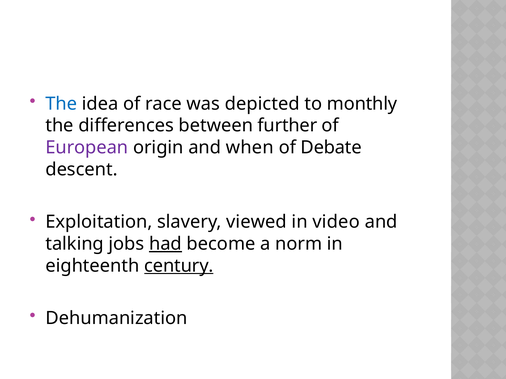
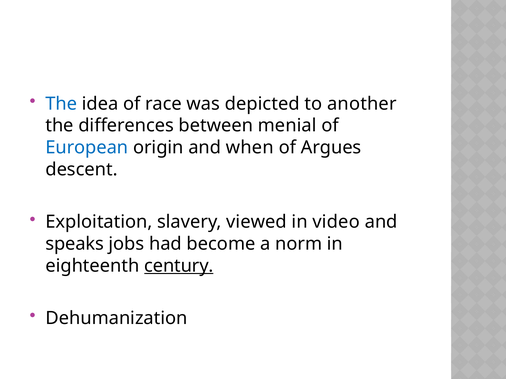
monthly: monthly -> another (362, 104)
further: further -> menial (287, 126)
European colour: purple -> blue (87, 148)
Debate: Debate -> Argues (331, 148)
talking: talking -> speaks (75, 244)
had underline: present -> none (165, 244)
